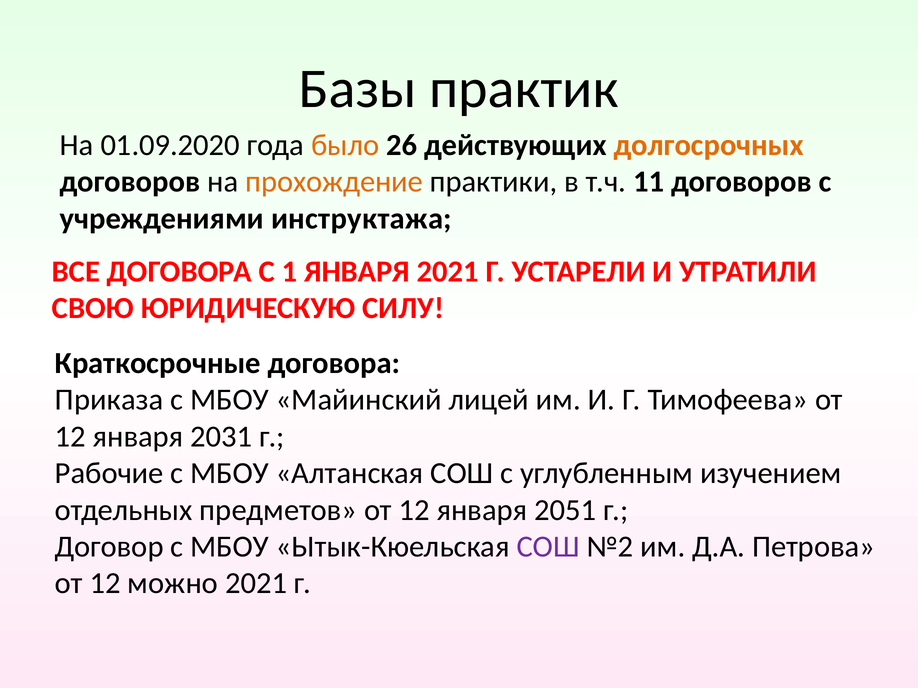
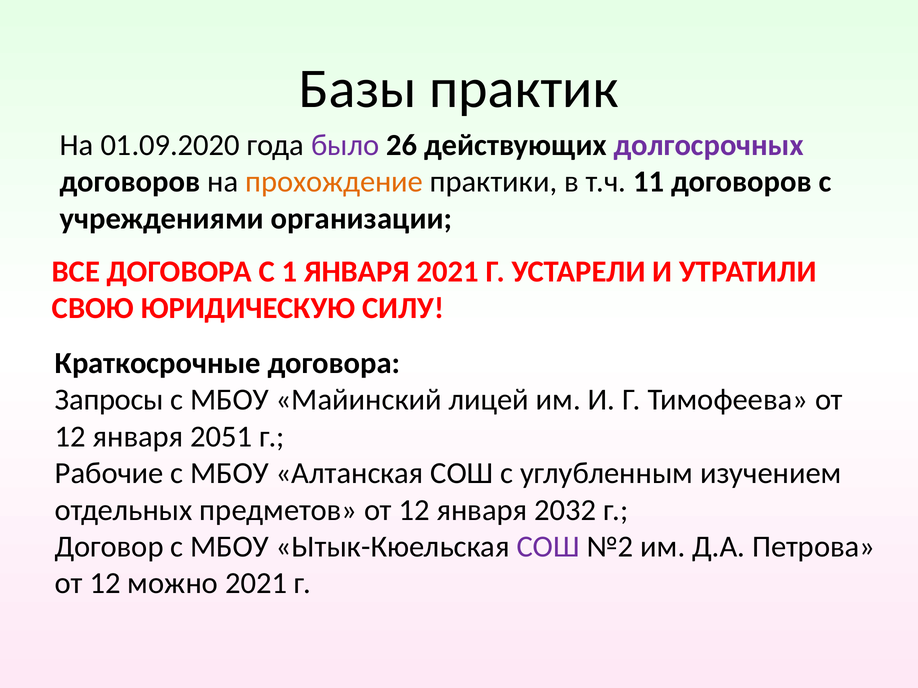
было colour: orange -> purple (345, 145)
долгосрочных colour: orange -> purple (709, 145)
инструктажа: инструктажа -> организации (362, 219)
Приказа: Приказа -> Запросы (109, 400)
2031: 2031 -> 2051 (221, 437)
2051: 2051 -> 2032 (565, 510)
